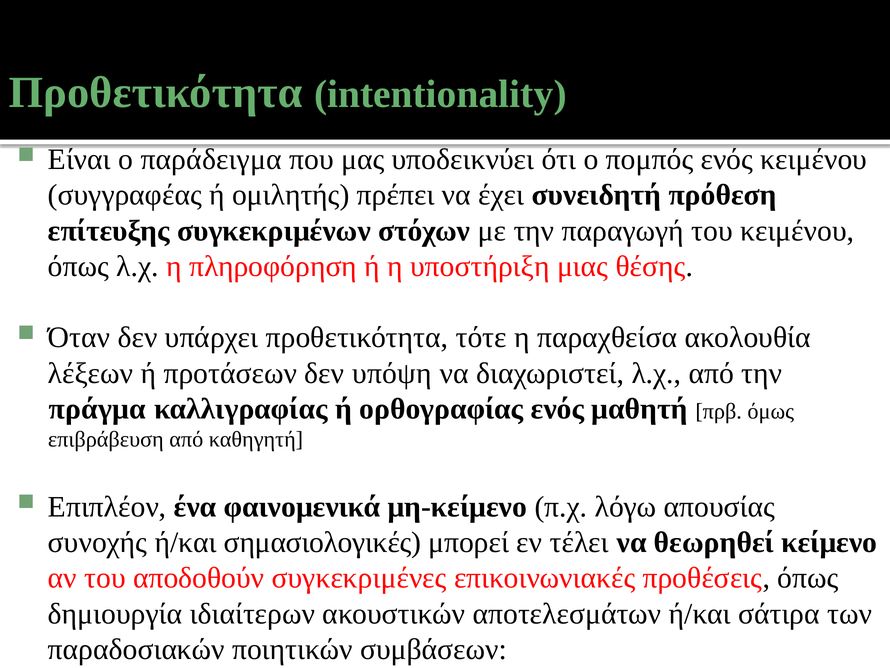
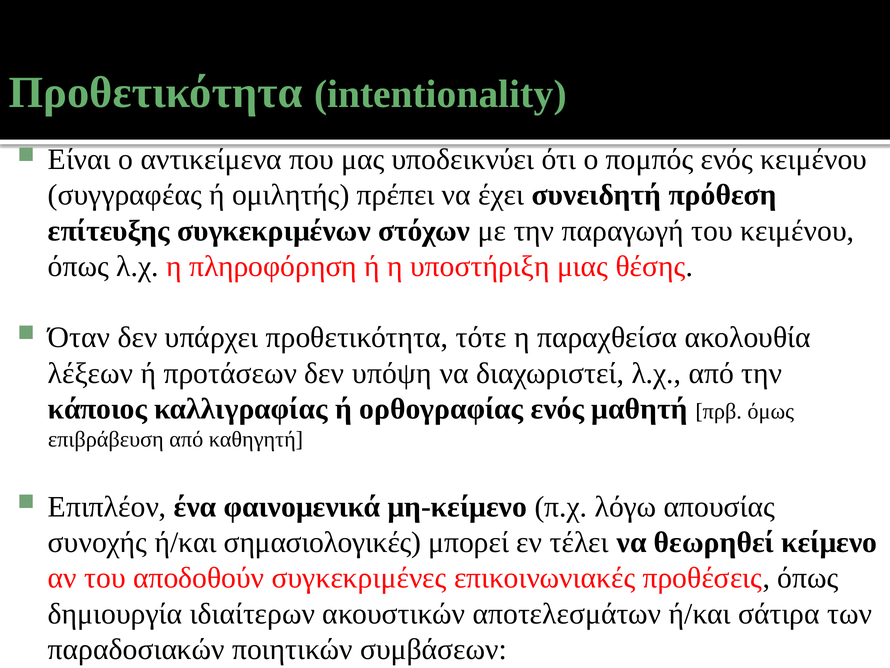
παράδειγμα: παράδειγμα -> αντικείμενα (211, 159)
πράγμα: πράγμα -> κάποιος (97, 409)
